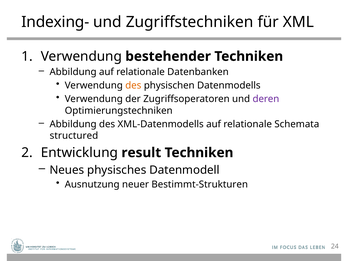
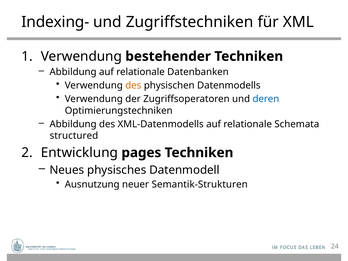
deren colour: purple -> blue (266, 99)
result: result -> pages (141, 153)
Bestimmt-Strukturen: Bestimmt-Strukturen -> Semantik-Strukturen (200, 185)
